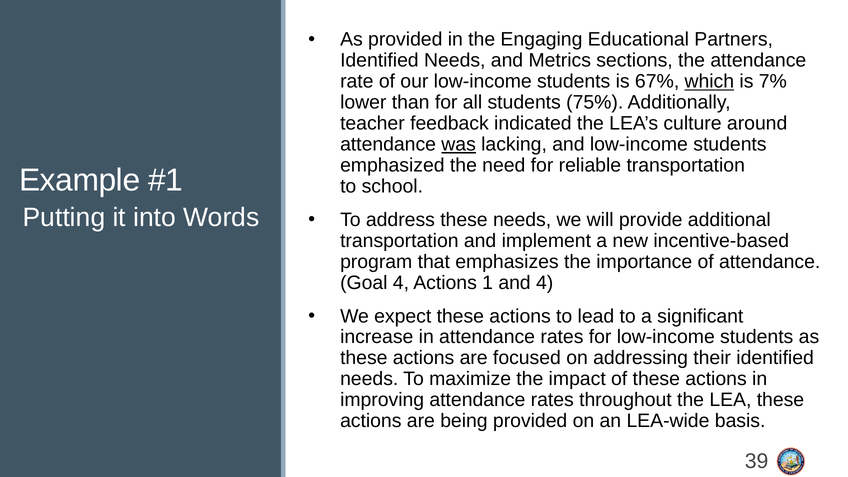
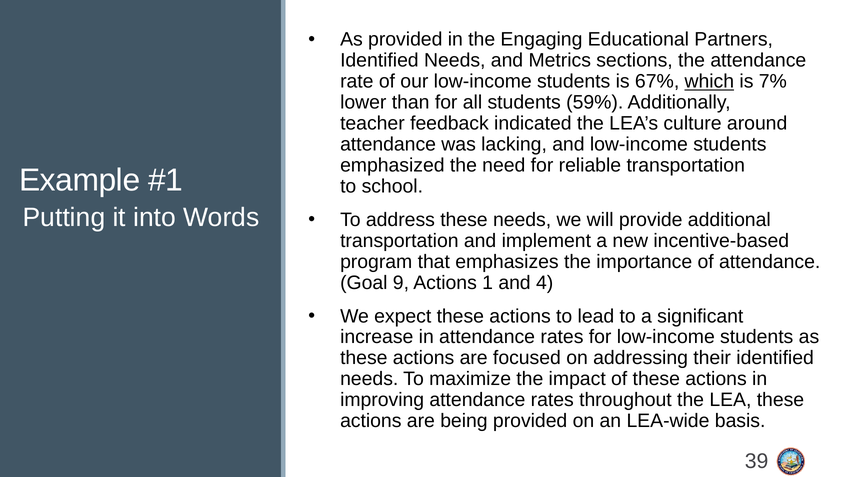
75%: 75% -> 59% (595, 103)
was underline: present -> none (459, 144)
Goal 4: 4 -> 9 (401, 283)
